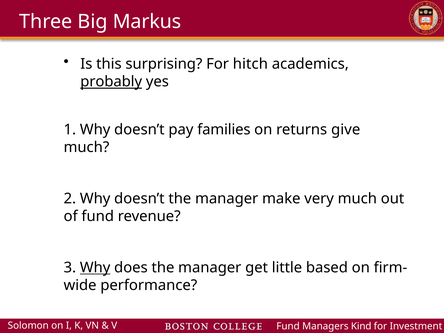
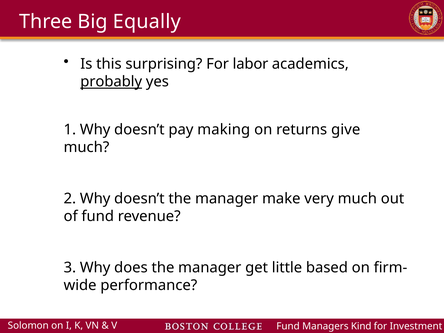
Markus: Markus -> Equally (147, 22)
hitch: hitch -> labor (250, 64)
families: families -> making (224, 130)
Why underline: present -> none (95, 268)
